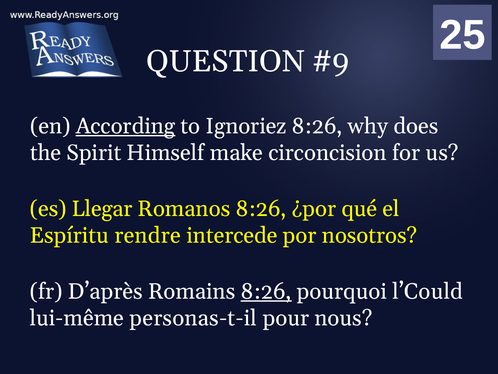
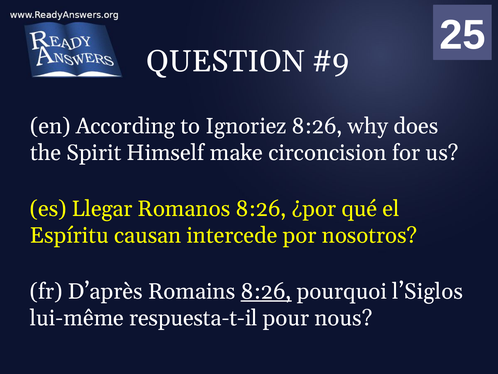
According underline: present -> none (125, 126)
rendre: rendre -> causan (148, 235)
l’Could: l’Could -> l’Siglos (428, 291)
personas-t-il: personas-t-il -> respuesta-t-il (193, 318)
